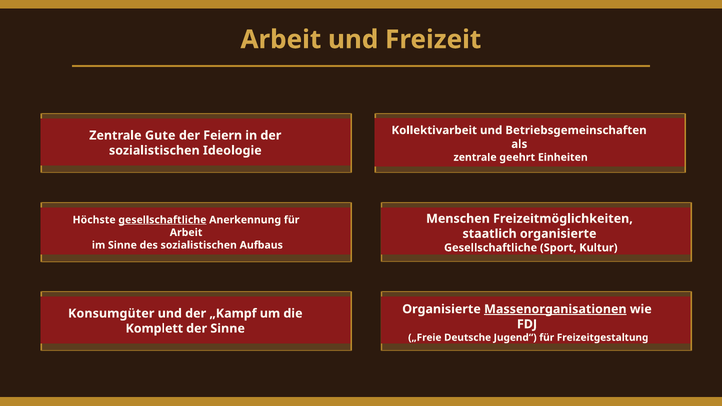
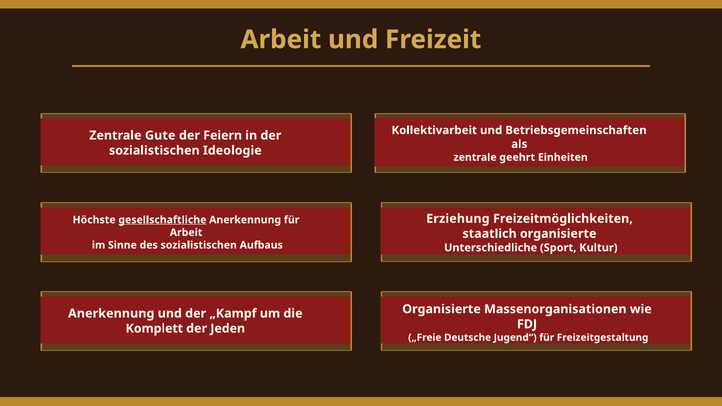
Menschen: Menschen -> Erziehung (458, 219)
Gesellschaftliche: Gesellschaftliche -> Unterschiedliche (491, 248)
Massenorganisationen underline: present -> none (555, 309)
Konsumgüter: Konsumgüter -> Anerkennung (111, 314)
der Sinne: Sinne -> Jeden (228, 329)
